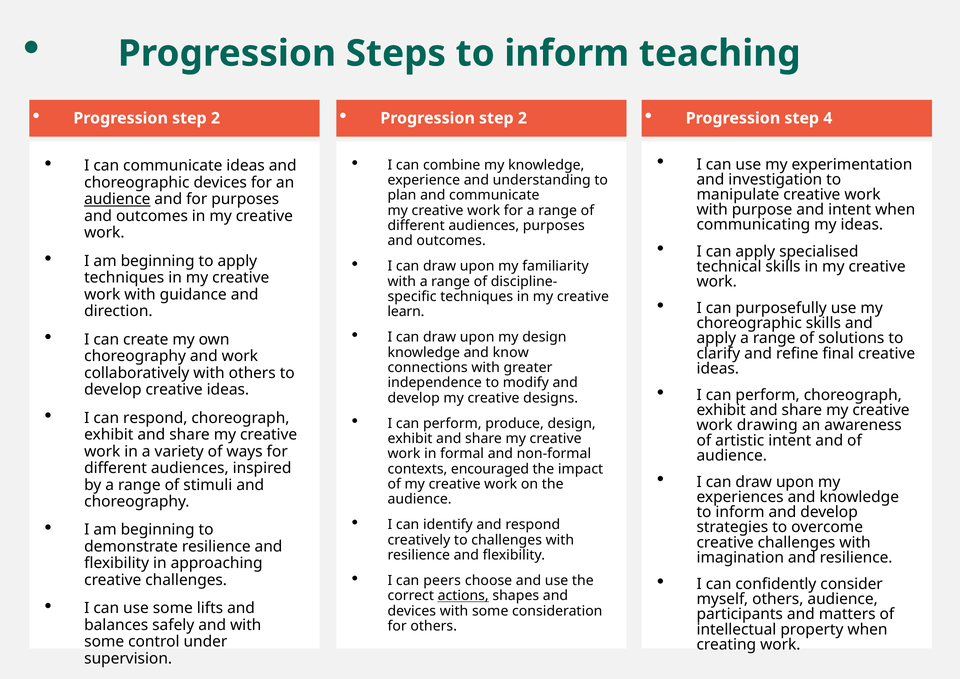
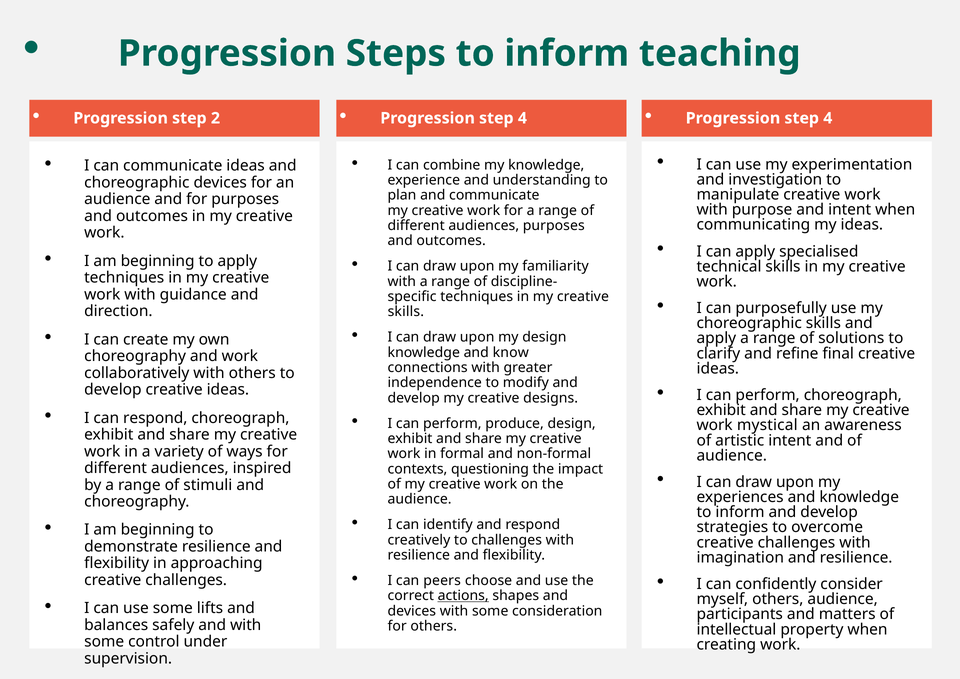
2: 2 -> 4 (522, 118)
audience underline: present -> none (117, 199)
learn: learn -> skills (406, 312)
drawing: drawing -> mystical (767, 425)
encouraged: encouraged -> questioning (490, 469)
